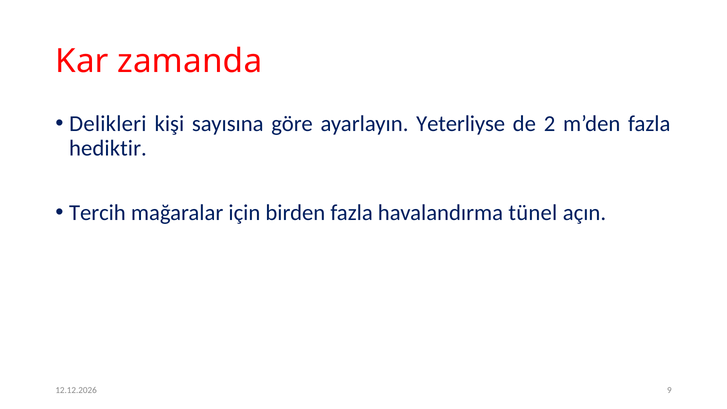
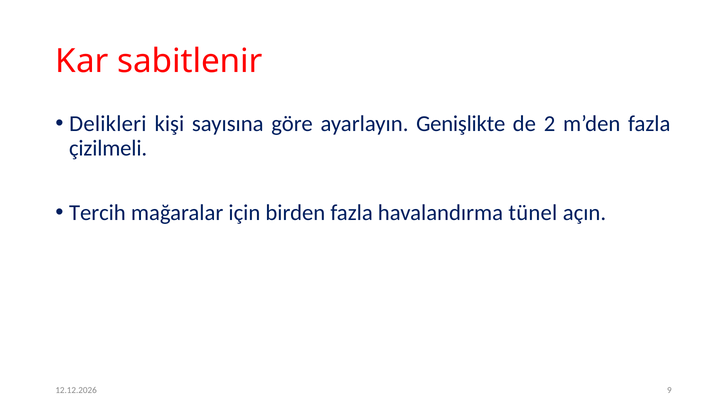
zamanda: zamanda -> sabitlenir (190, 61)
Yeterliyse: Yeterliyse -> Genişlikte (461, 124)
hediktir: hediktir -> çizilmeli (108, 148)
